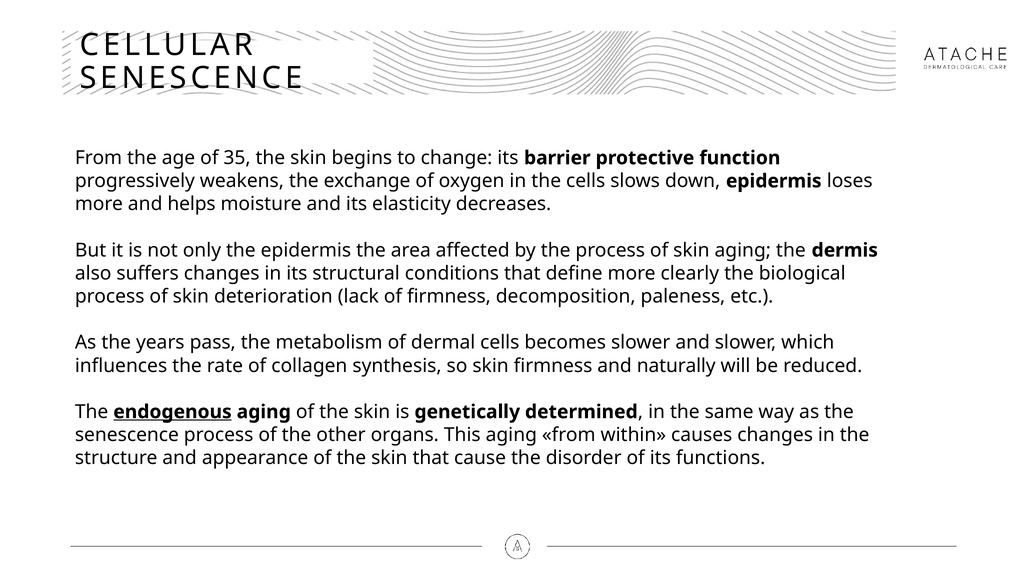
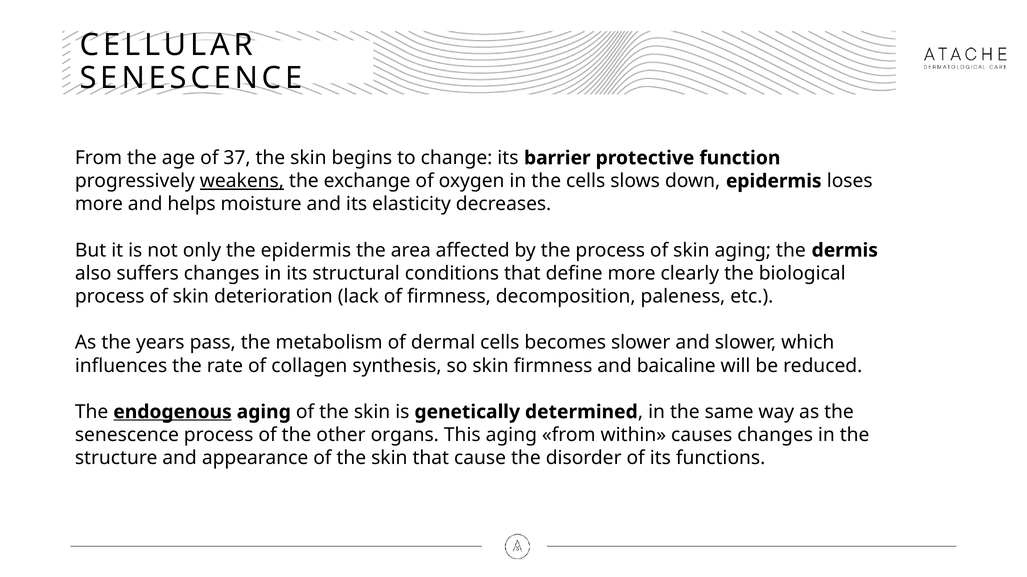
35: 35 -> 37 (237, 158)
weakens underline: none -> present (242, 181)
naturally: naturally -> baicaline (676, 366)
